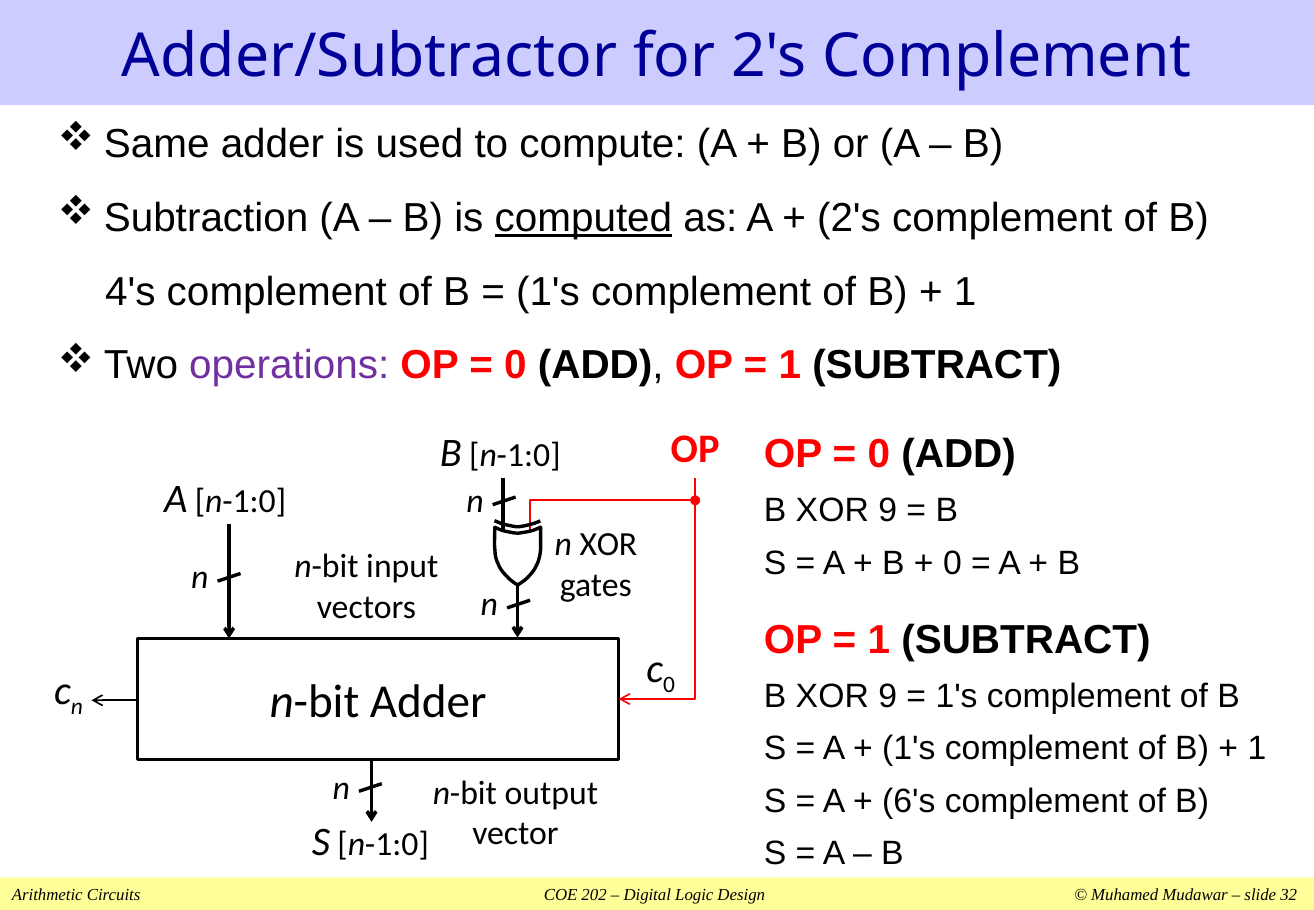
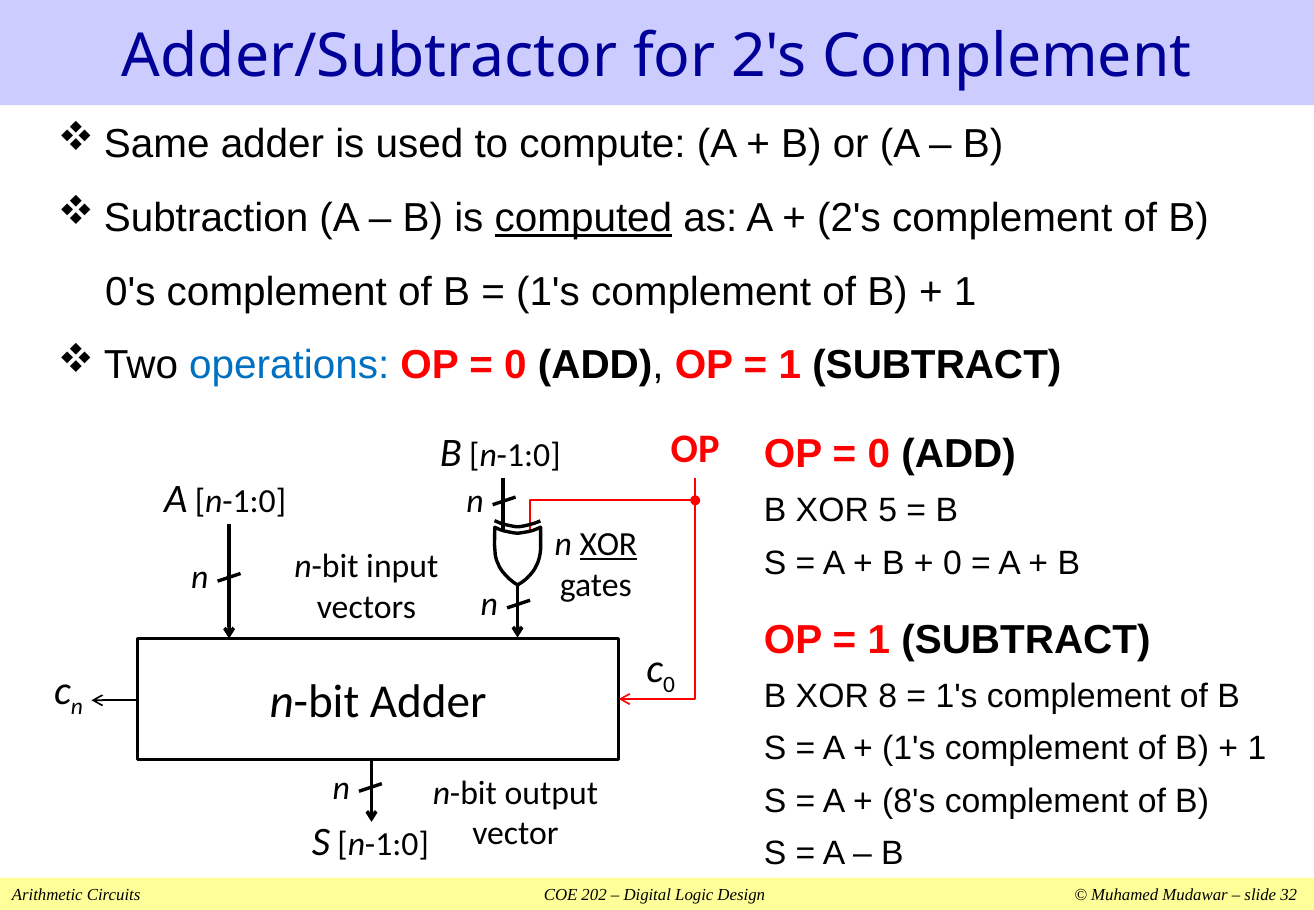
4's: 4's -> 0's (130, 292)
operations colour: purple -> blue (289, 365)
9: 9 -> 5 (888, 511)
XOR underline: none -> present (608, 544)
9: 9 -> 8 (888, 696)
6's: 6's -> 8's (909, 801)
